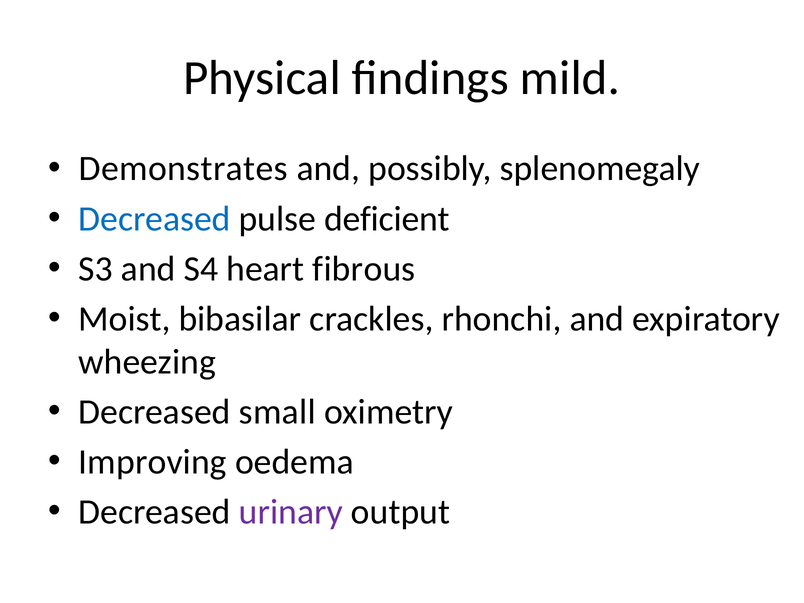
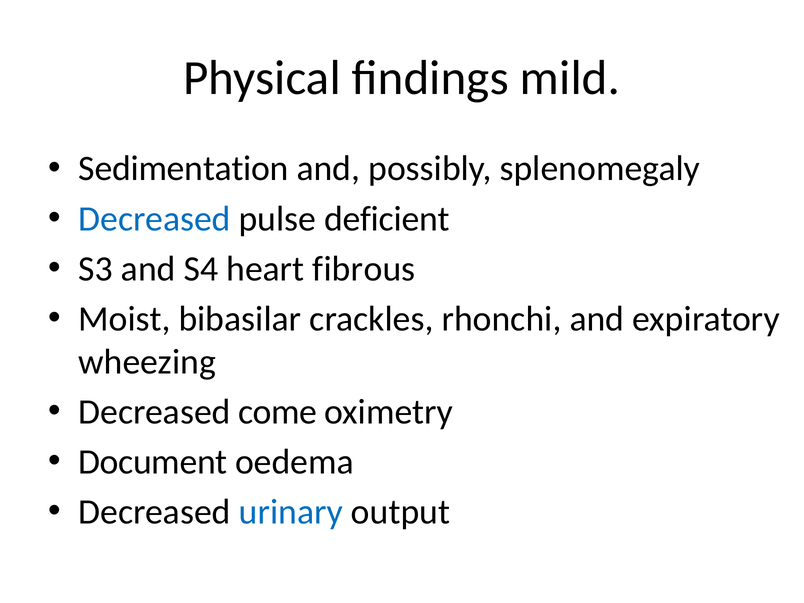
Demonstrates: Demonstrates -> Sedimentation (184, 169)
small: small -> come (278, 412)
Improving: Improving -> Document (153, 462)
urinary colour: purple -> blue (291, 512)
